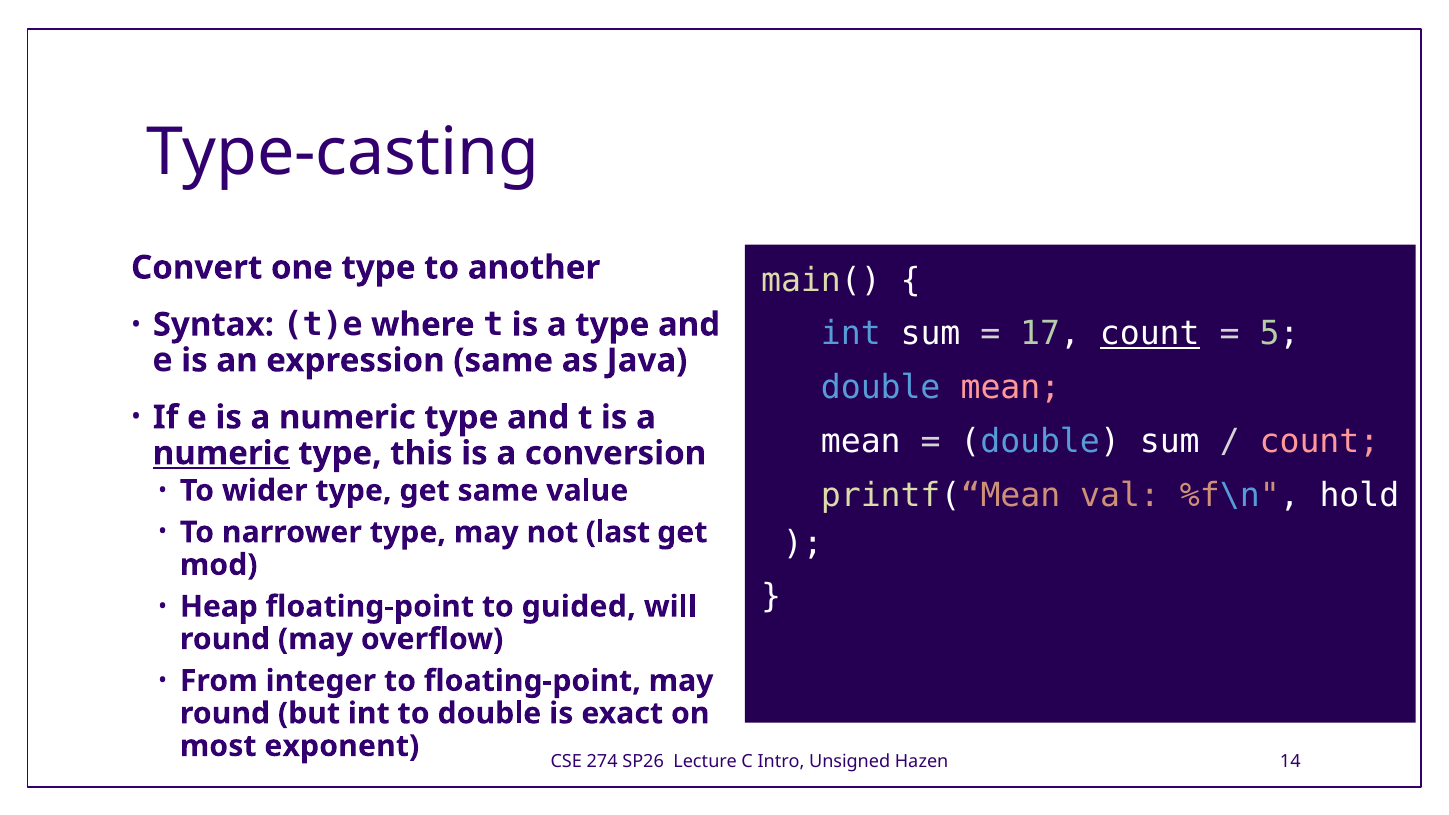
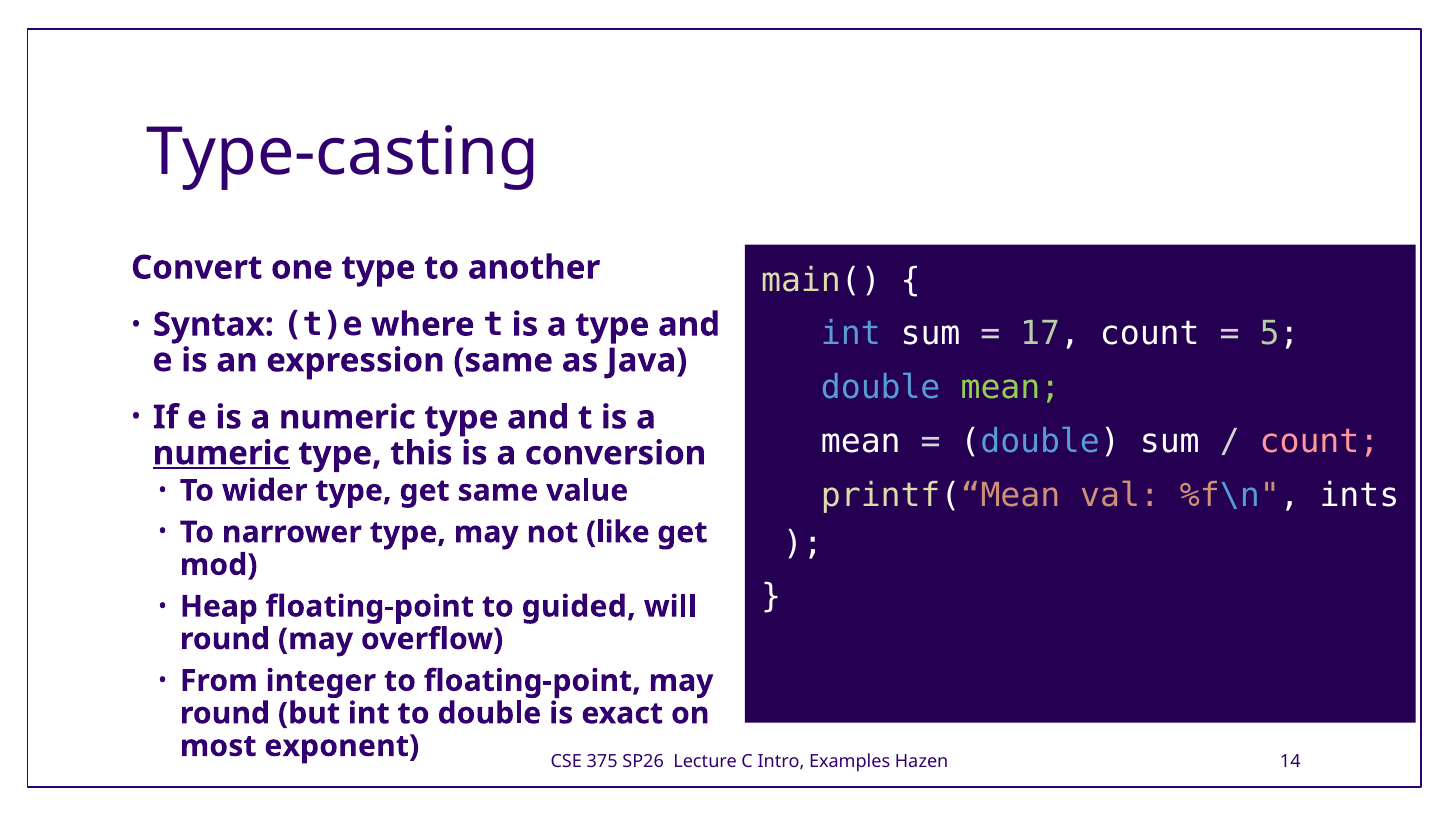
count underline: present -> none (1150, 334)
mean colour: pink -> light green (1010, 388)
hold: hold -> ints (1359, 495)
last: last -> like (618, 532)
274: 274 -> 375 (602, 761)
Unsigned: Unsigned -> Examples (850, 761)
